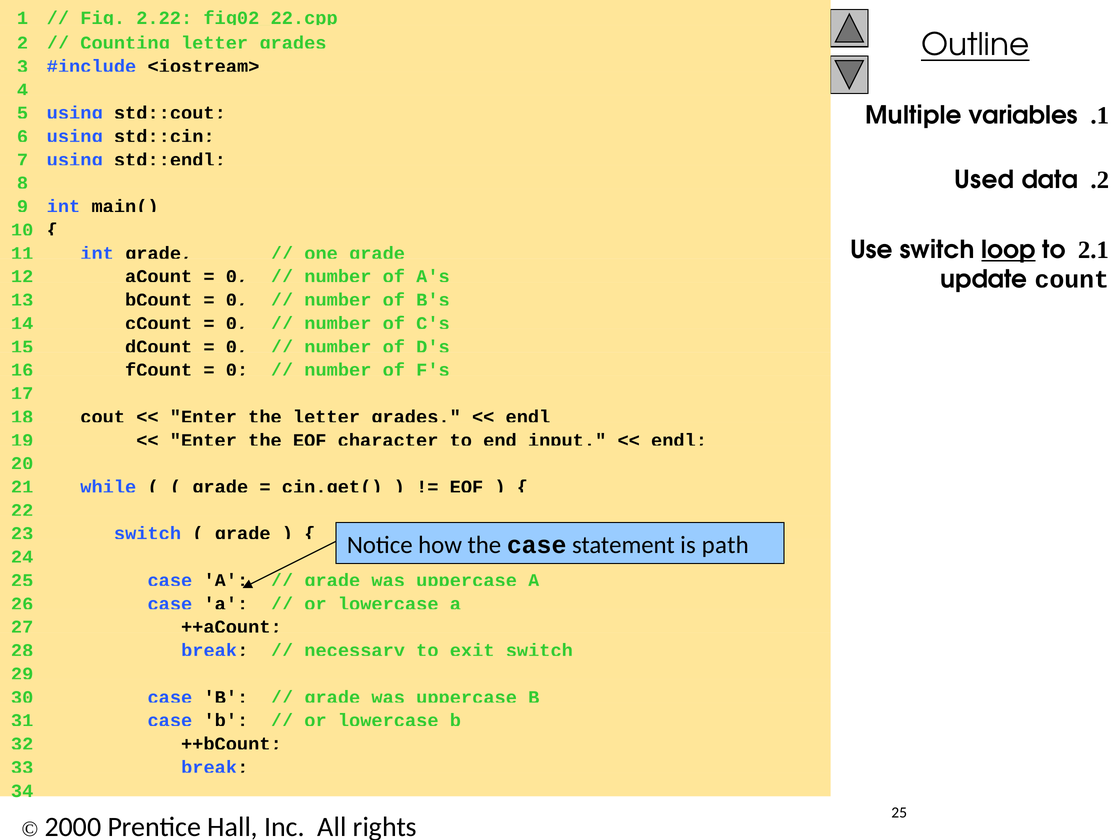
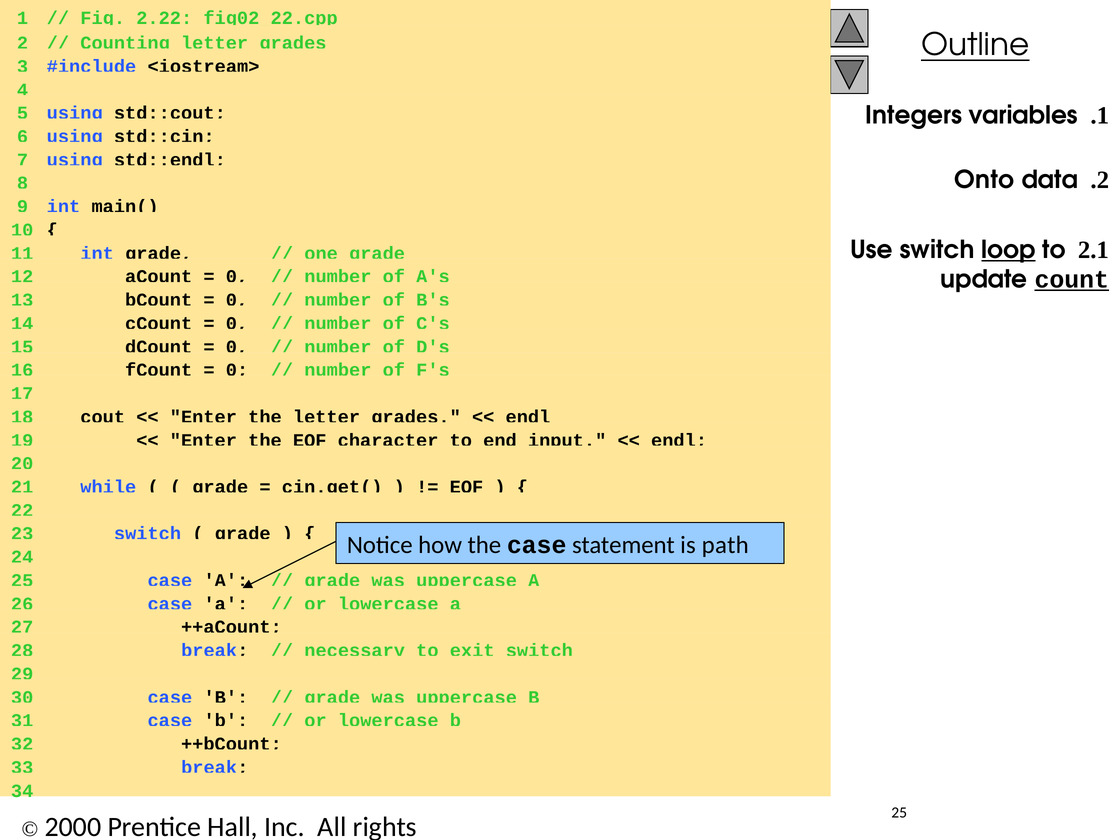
Multiple: Multiple -> Integers (914, 116)
Used: Used -> Onto (984, 180)
count underline: none -> present (1072, 280)
